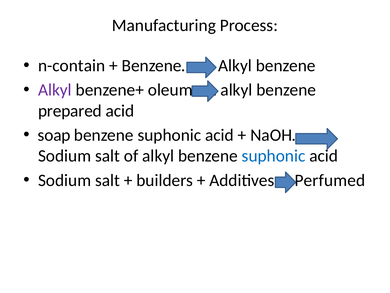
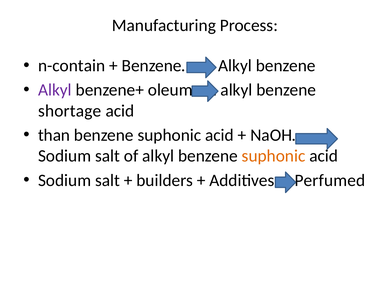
prepared: prepared -> shortage (70, 111)
soap: soap -> than (54, 135)
suphonic colour: blue -> orange (274, 156)
